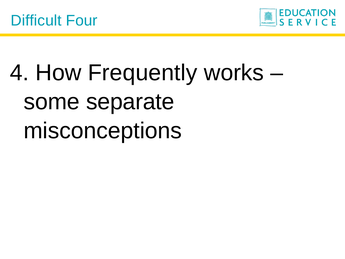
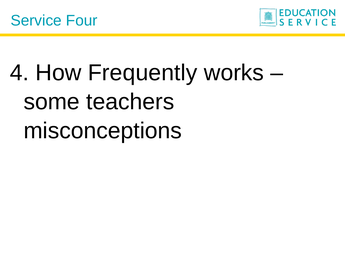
Difficult: Difficult -> Service (36, 21)
separate: separate -> teachers (130, 102)
